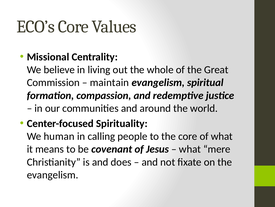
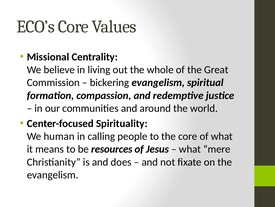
maintain: maintain -> bickering (109, 82)
covenant: covenant -> resources (112, 149)
